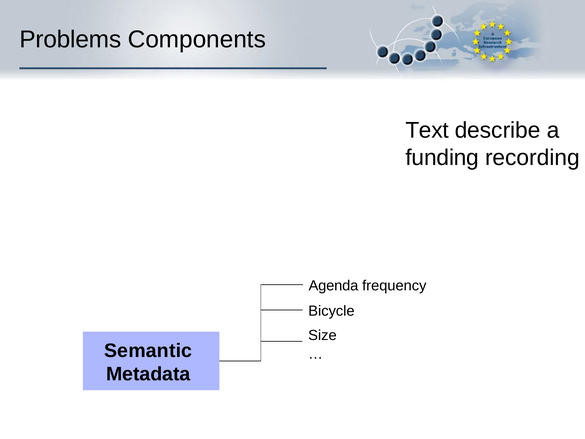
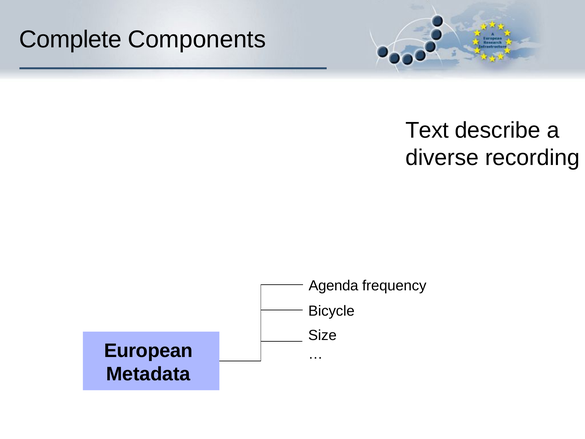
Problems: Problems -> Complete (70, 39)
funding: funding -> diverse (442, 158)
Semantic: Semantic -> European (148, 350)
